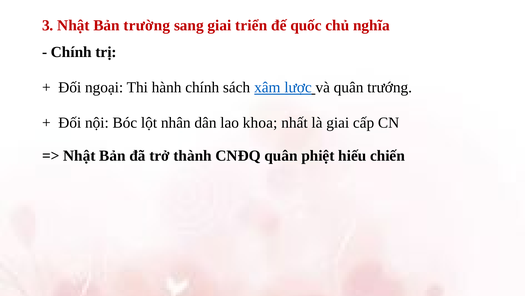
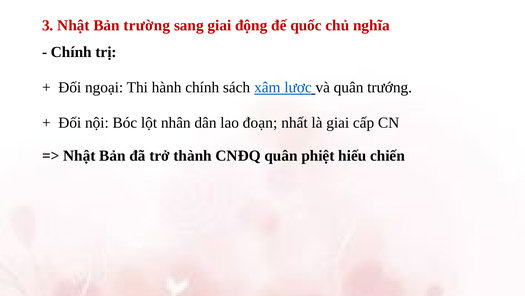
triển: triển -> động (251, 25)
khoa: khoa -> đoạn (260, 123)
